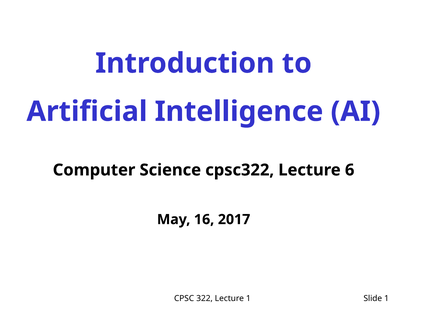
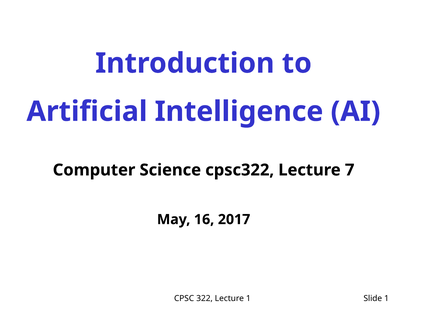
6: 6 -> 7 (350, 170)
